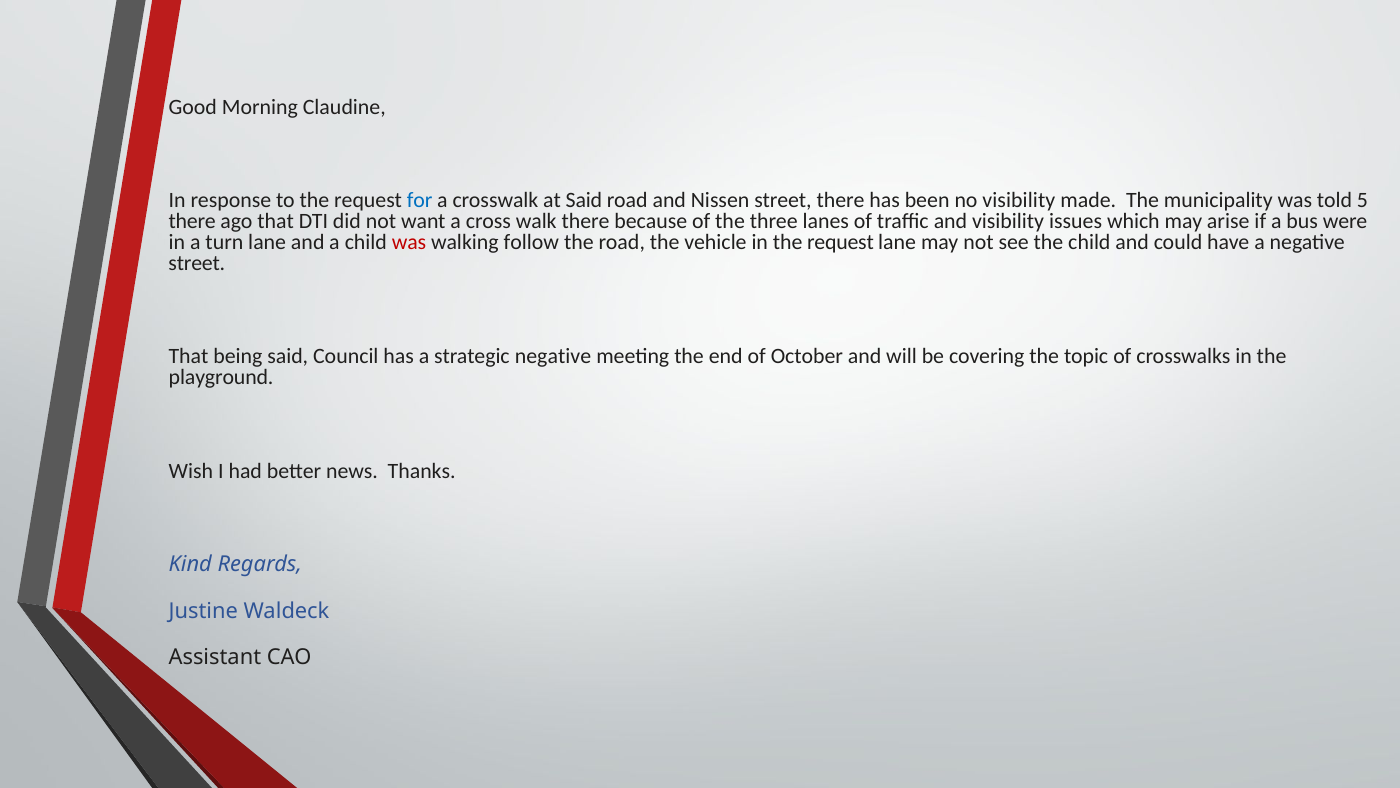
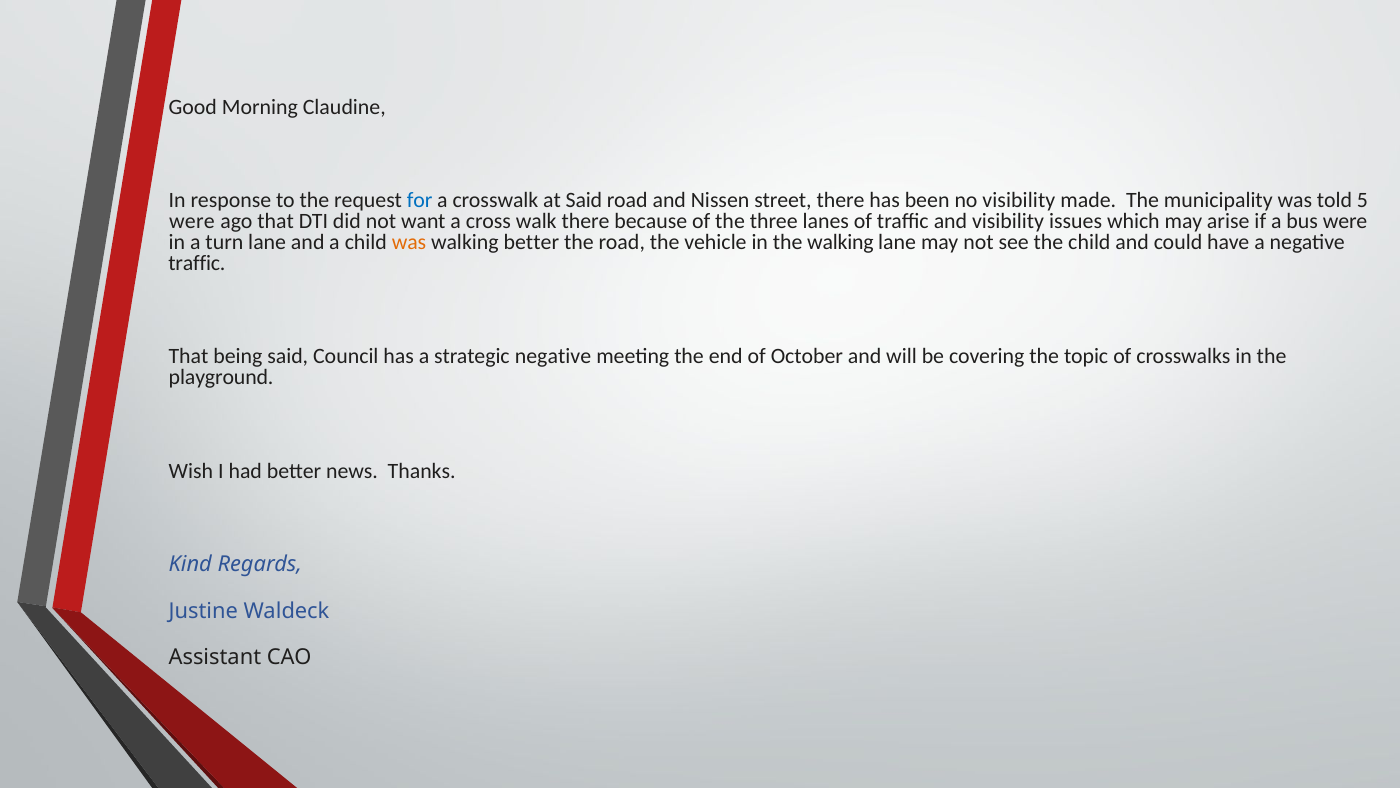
there: there -> were (192, 221)
was colour: red -> orange (409, 242)
walking follow: follow -> better (531, 242)
in the request: request -> walking (840, 242)
street: street -> traffic (197, 263)
